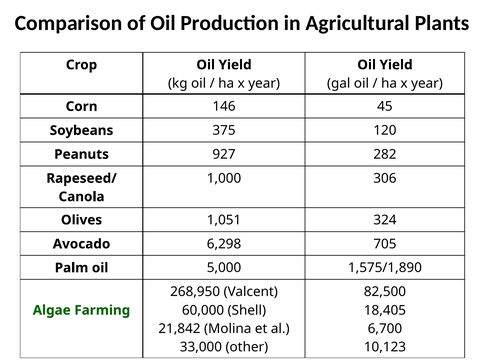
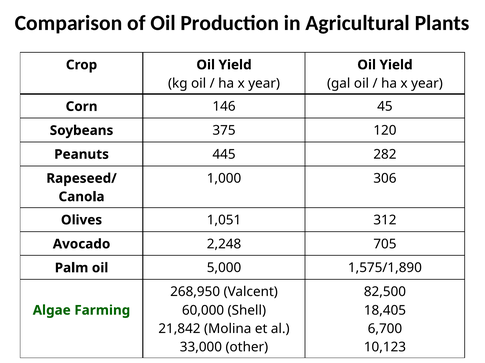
927: 927 -> 445 (224, 155)
324: 324 -> 312 (385, 220)
6,298: 6,298 -> 2,248 (224, 244)
